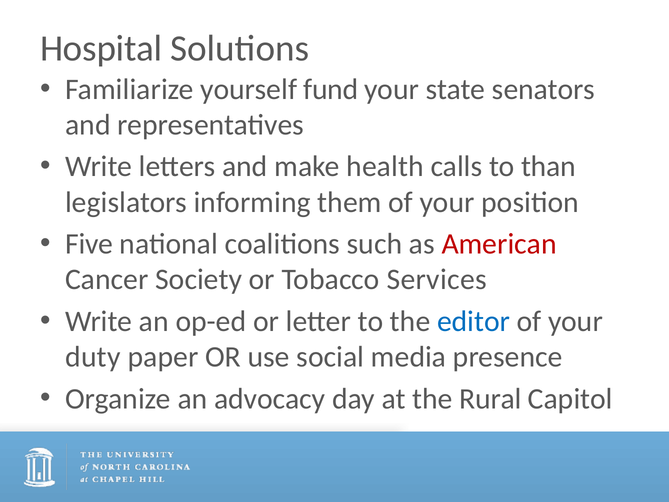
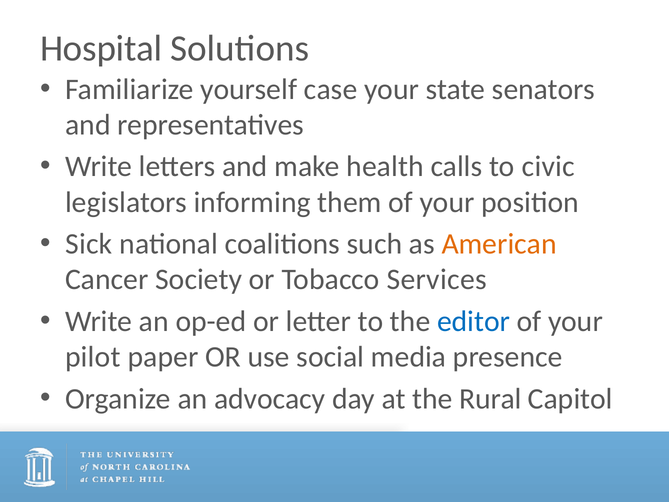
fund: fund -> case (331, 89)
than: than -> civic (548, 167)
Five: Five -> Sick (89, 244)
American colour: red -> orange (499, 244)
duty: duty -> pilot (93, 357)
